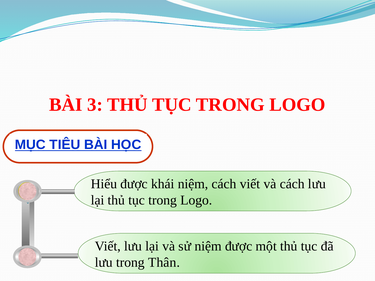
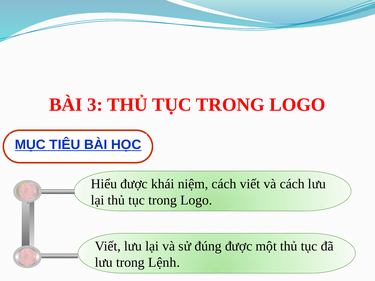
sử niệm: niệm -> đúng (208, 246)
Thân: Thân -> Lệnh (164, 263)
